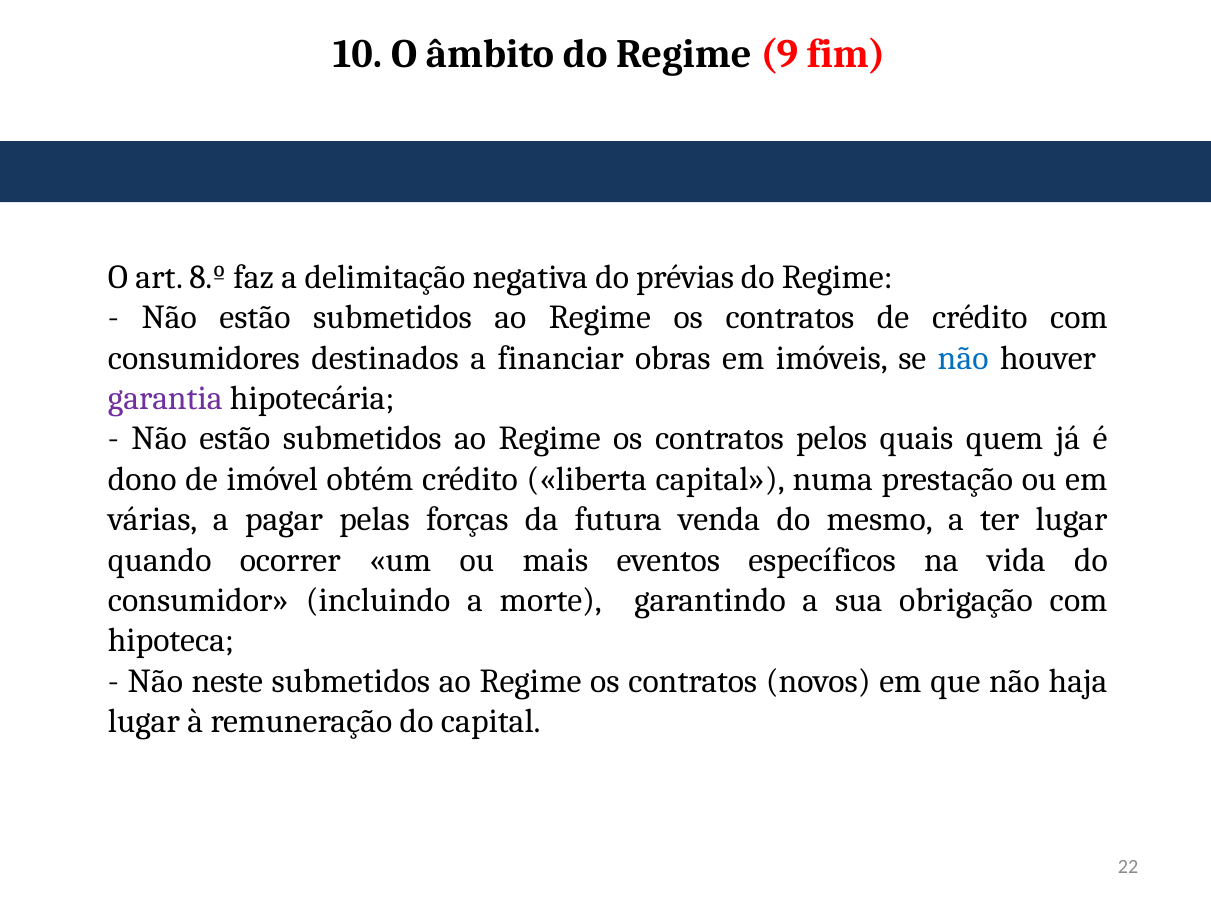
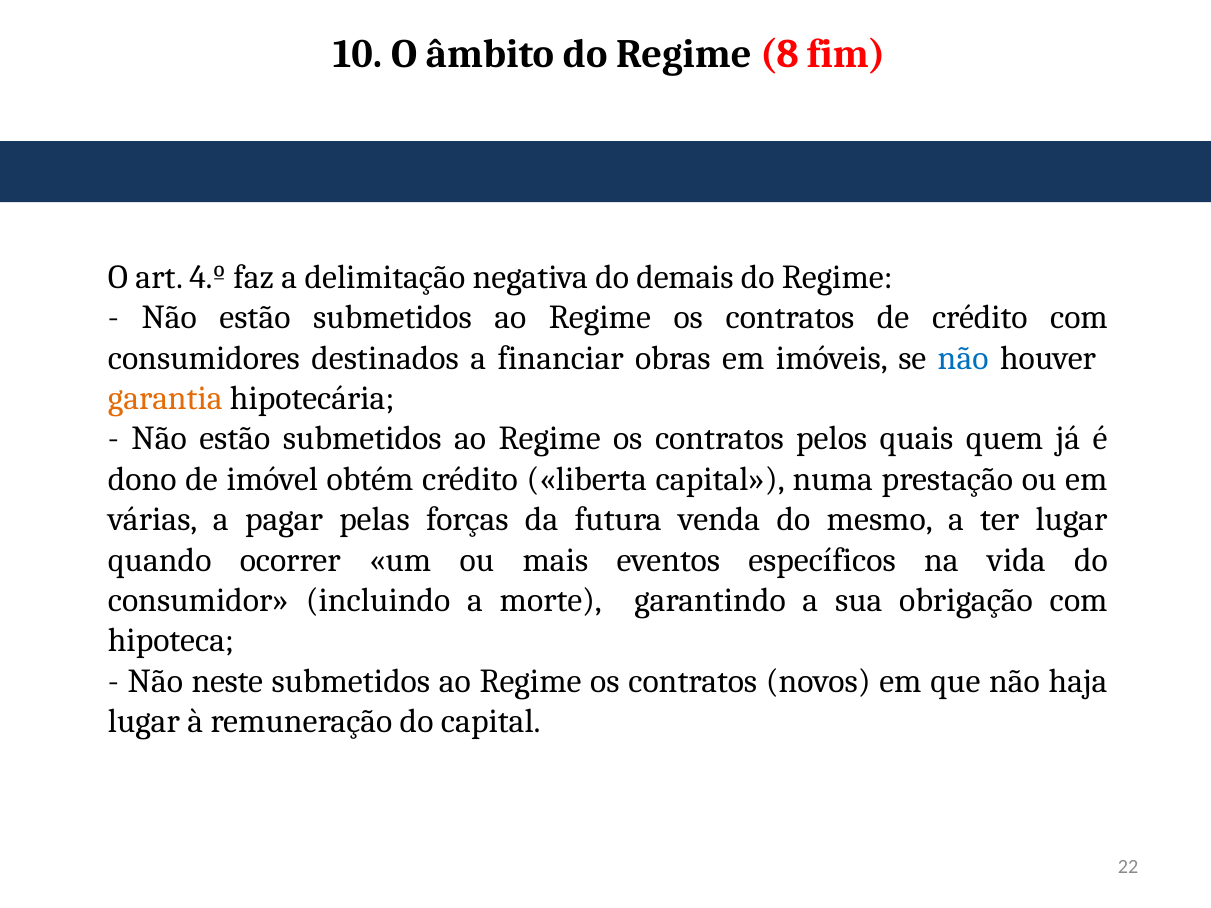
9: 9 -> 8 (779, 54)
8.º: 8.º -> 4.º (208, 277)
prévias: prévias -> demais (685, 277)
garantia colour: purple -> orange (165, 399)
